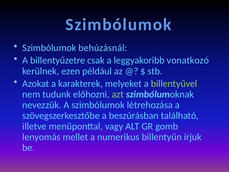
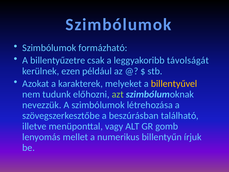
behúzásnál: behúzásnál -> formázható (103, 48)
vonatkozó: vonatkozó -> távolságát (188, 60)
billentyűvel colour: light green -> yellow (174, 83)
